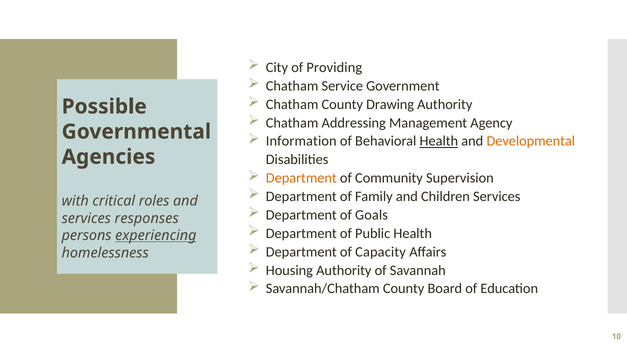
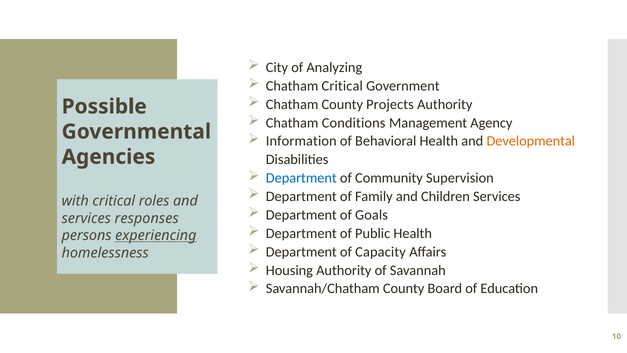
Providing: Providing -> Analyzing (334, 67)
Chatham Service: Service -> Critical (342, 86)
Drawing: Drawing -> Projects (390, 104)
Addressing: Addressing -> Conditions (354, 123)
Health underline: present -> none (439, 141)
Department colour: orange -> blue (301, 178)
